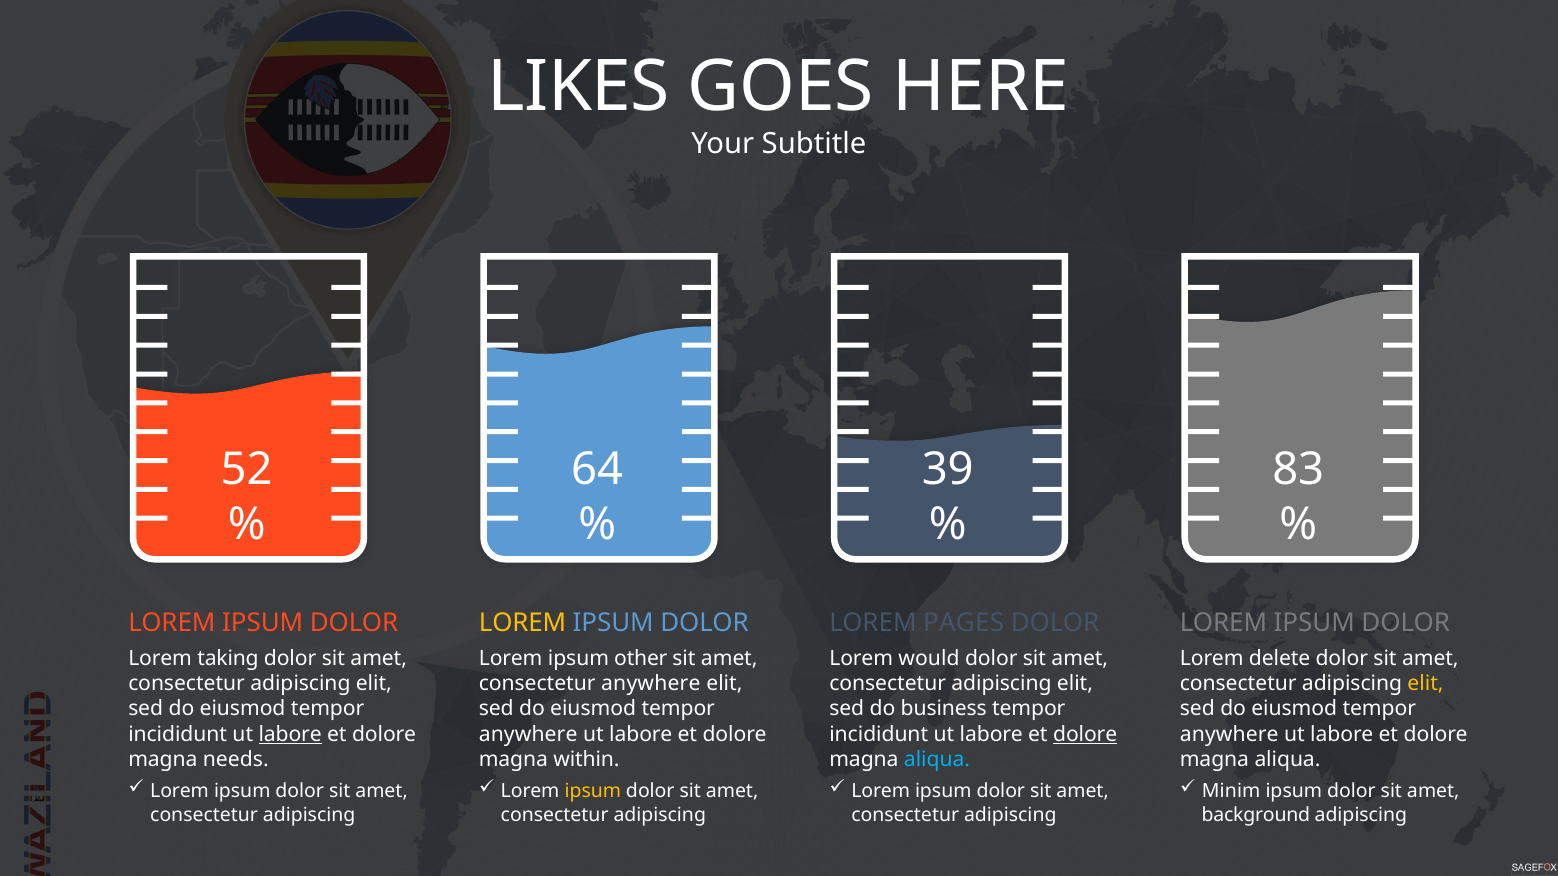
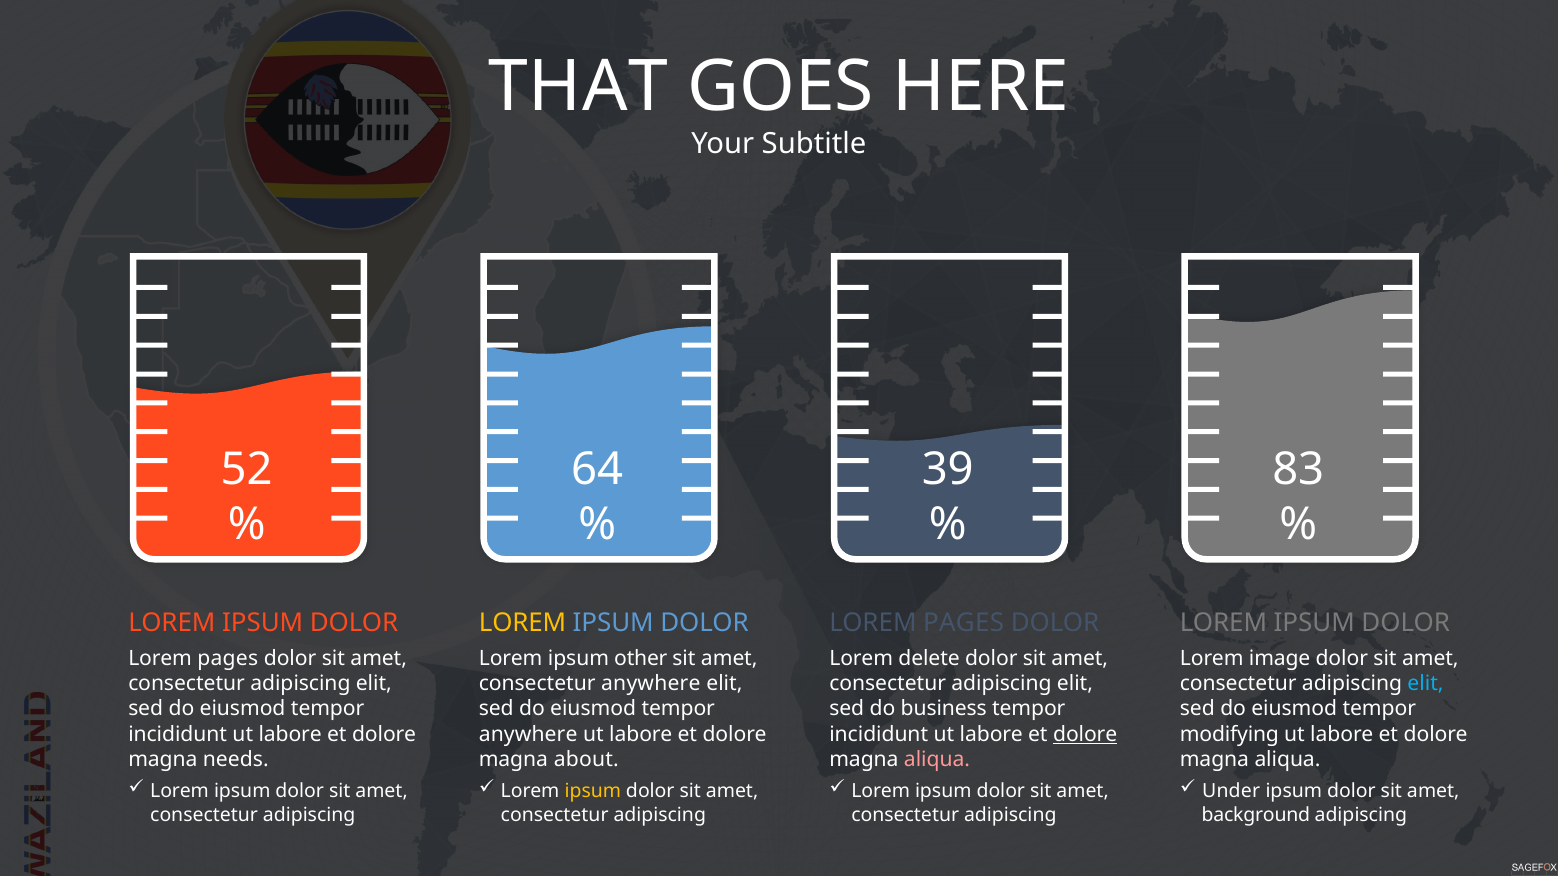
LIKES: LIKES -> THAT (578, 87)
taking: taking -> pages (228, 658)
would: would -> delete (929, 658)
delete: delete -> image (1280, 658)
elit colour: yellow -> light blue (1426, 684)
labore underline: present -> none (290, 734)
anywhere: anywhere -> modifying (1229, 734)
within: within -> about (586, 760)
aliqua colour: light blue -> pink (937, 760)
Minim: Minim -> Under (1231, 792)
